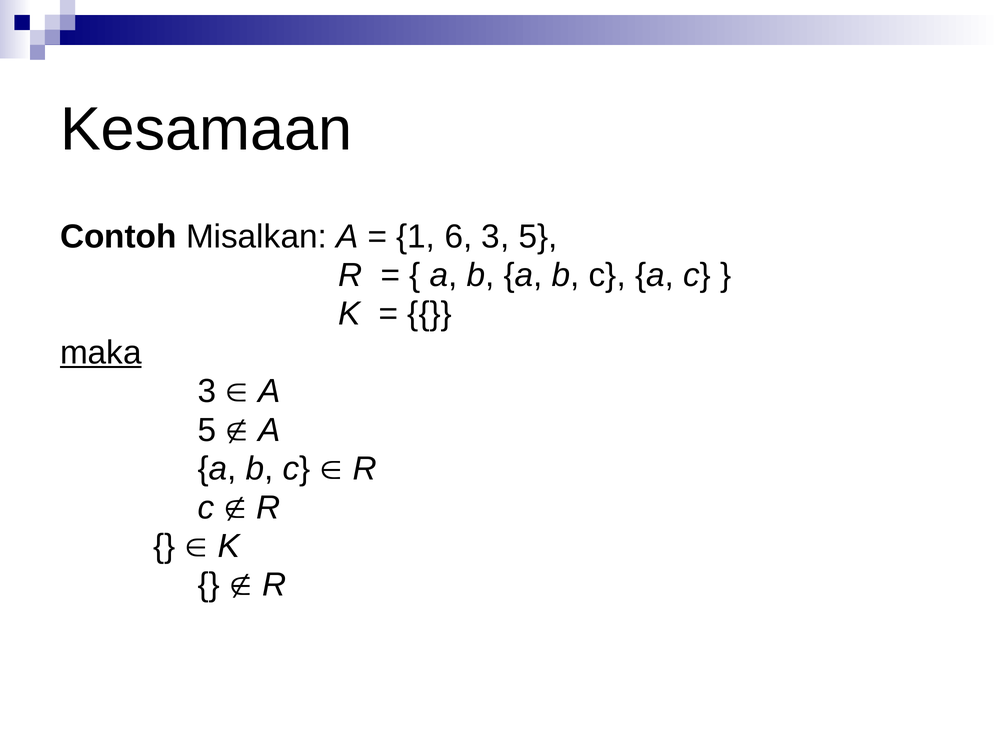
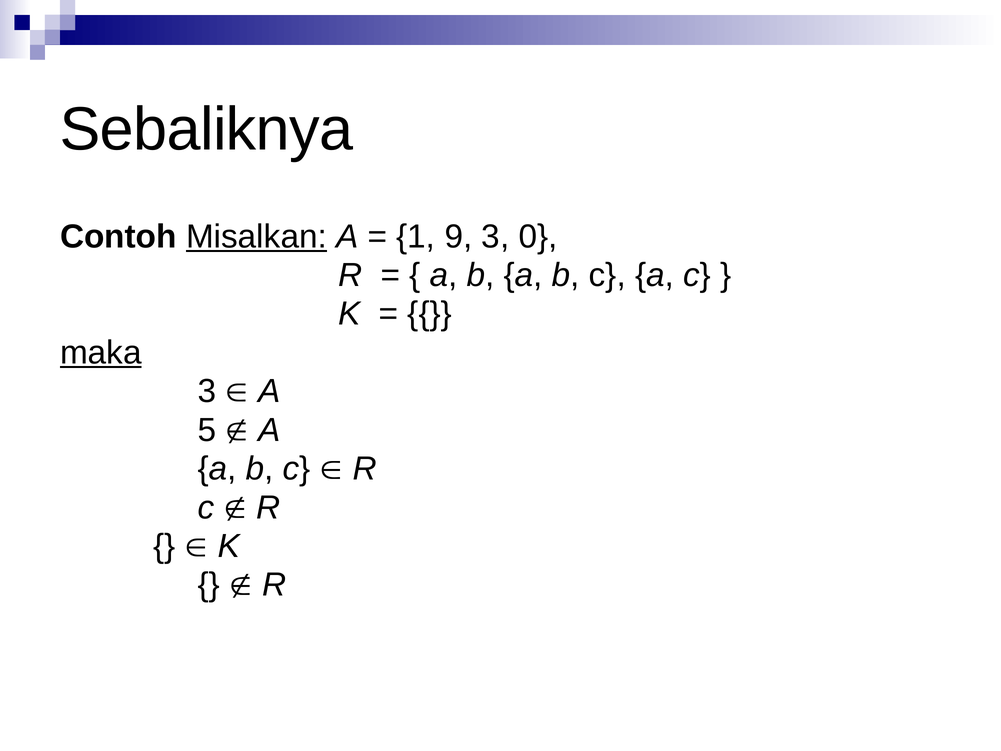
Kesamaan: Kesamaan -> Sebaliknya (207, 129)
Misalkan underline: none -> present (256, 236)
6: 6 -> 9 (458, 236)
3 5: 5 -> 0 (538, 236)
